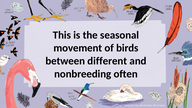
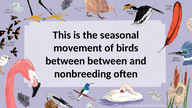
between different: different -> between (107, 61)
